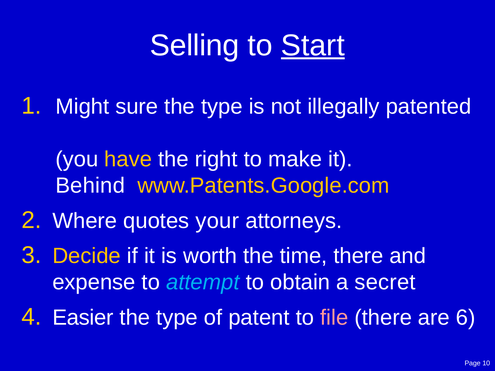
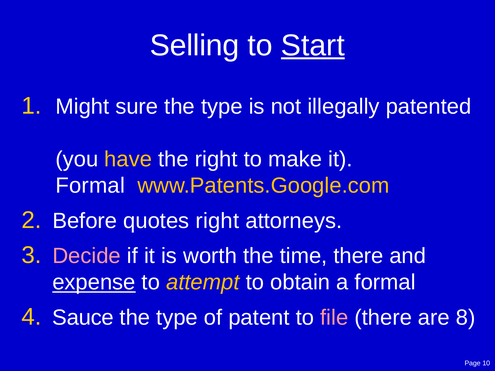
Behind: Behind -> Formal (90, 186)
Where: Where -> Before (85, 221)
quotes your: your -> right (217, 221)
Decide colour: yellow -> pink (87, 256)
expense underline: none -> present (94, 283)
attempt colour: light blue -> yellow (203, 283)
a secret: secret -> formal (385, 283)
Easier: Easier -> Sauce (83, 318)
6: 6 -> 8 (466, 318)
